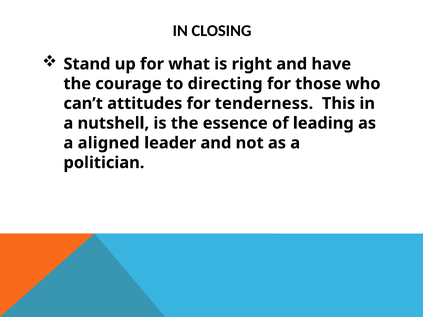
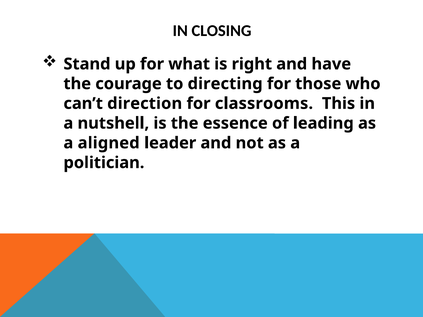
attitudes: attitudes -> direction (145, 104)
tenderness: tenderness -> classrooms (264, 104)
